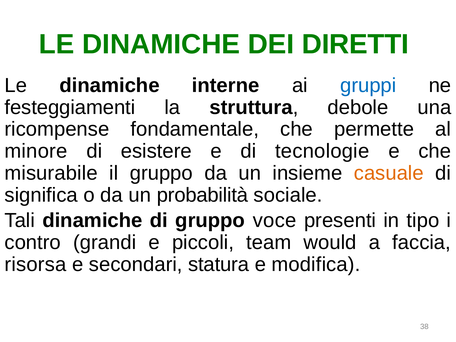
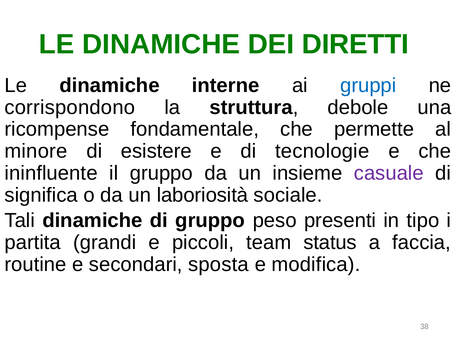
festeggiamenti: festeggiamenti -> corrispondono (70, 107)
misurabile: misurabile -> ininfluente (51, 173)
casuale colour: orange -> purple (389, 173)
probabilità: probabilità -> laboriosità (202, 195)
voce: voce -> peso (275, 221)
contro: contro -> partita (33, 242)
would: would -> status (330, 242)
risorsa: risorsa -> routine (36, 264)
statura: statura -> sposta (218, 264)
